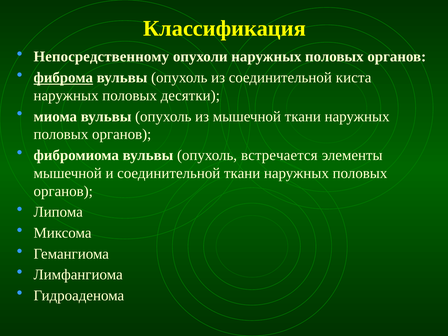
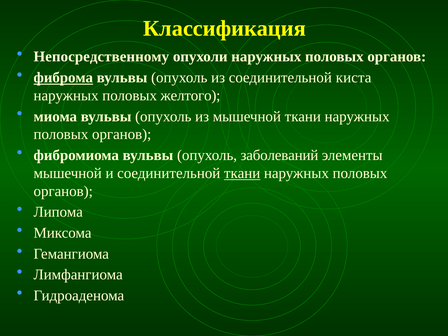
десятки: десятки -> желтого (190, 96)
встречается: встречается -> заболеваний (279, 155)
ткани underline: none -> present (242, 173)
